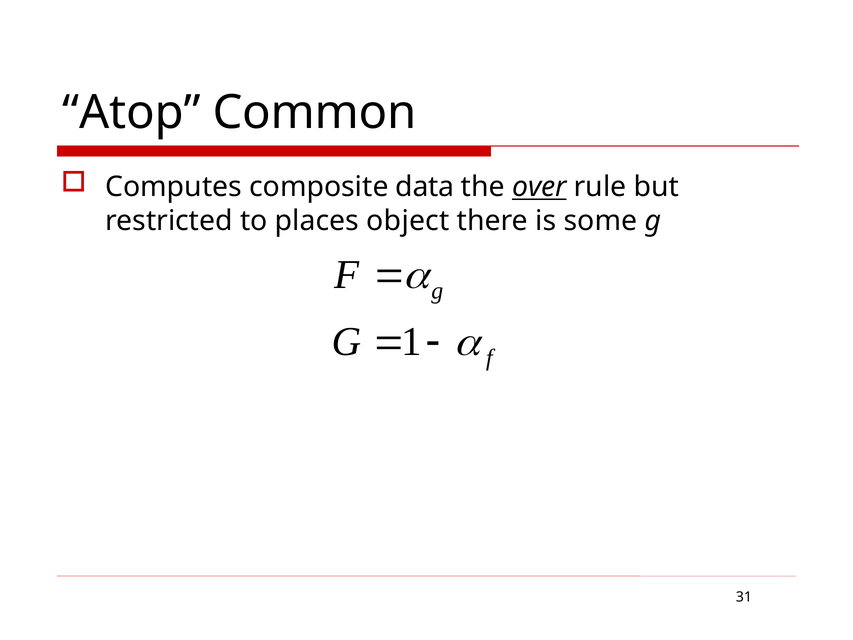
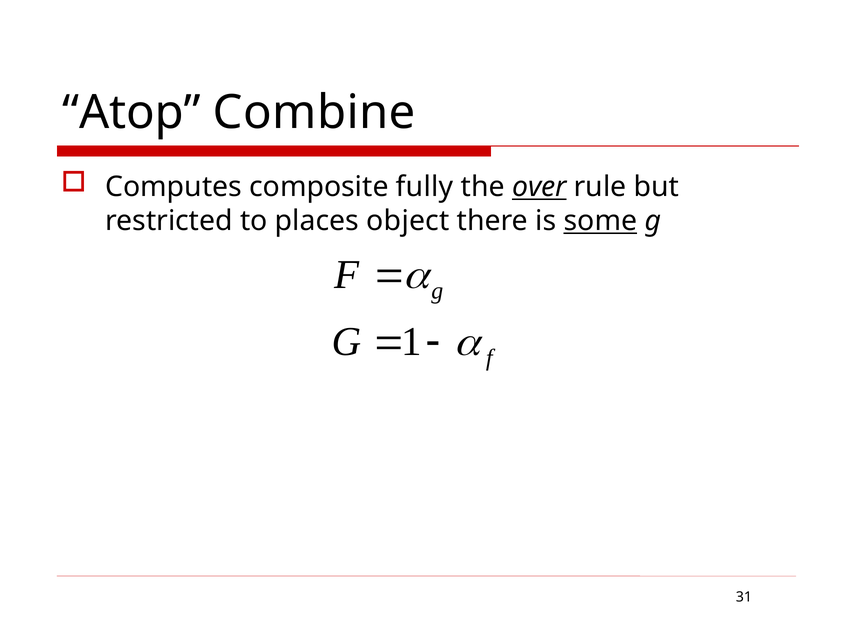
Common: Common -> Combine (314, 112)
data: data -> fully (425, 187)
some underline: none -> present (600, 221)
